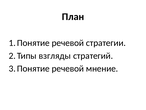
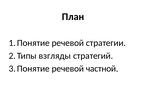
мнение: мнение -> частной (102, 68)
